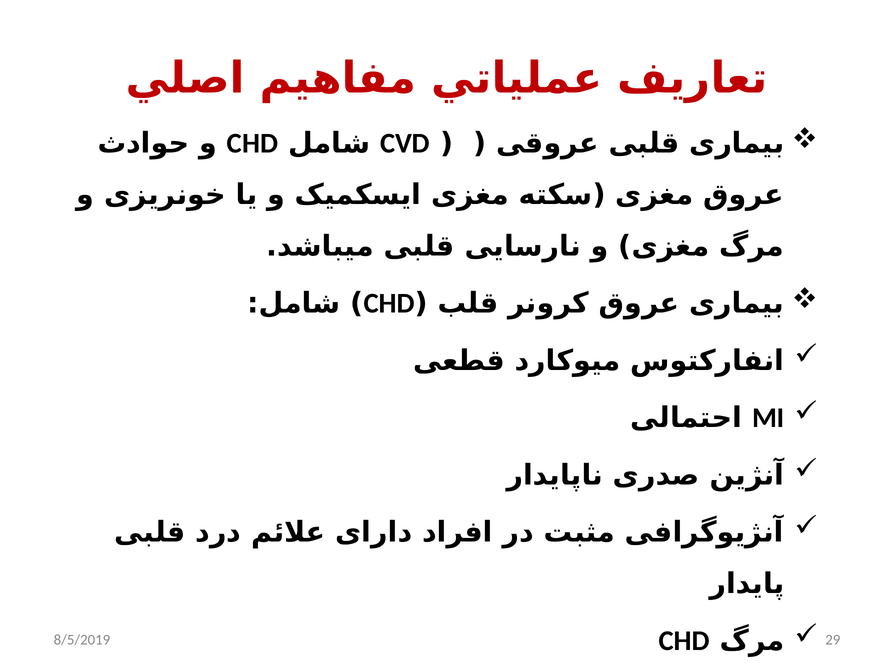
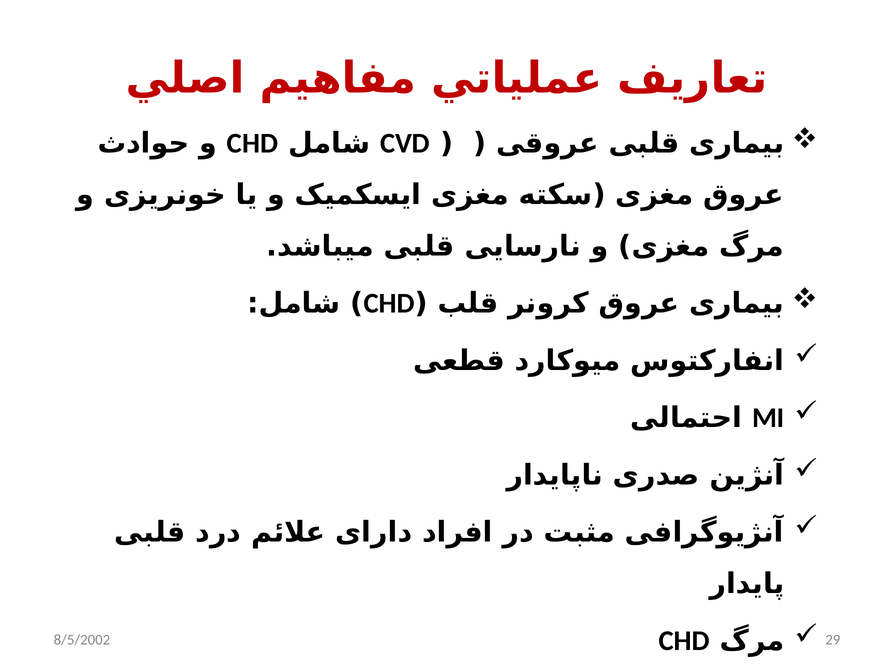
8/5/2019: 8/5/2019 -> 8/5/2002 (82, 640)
